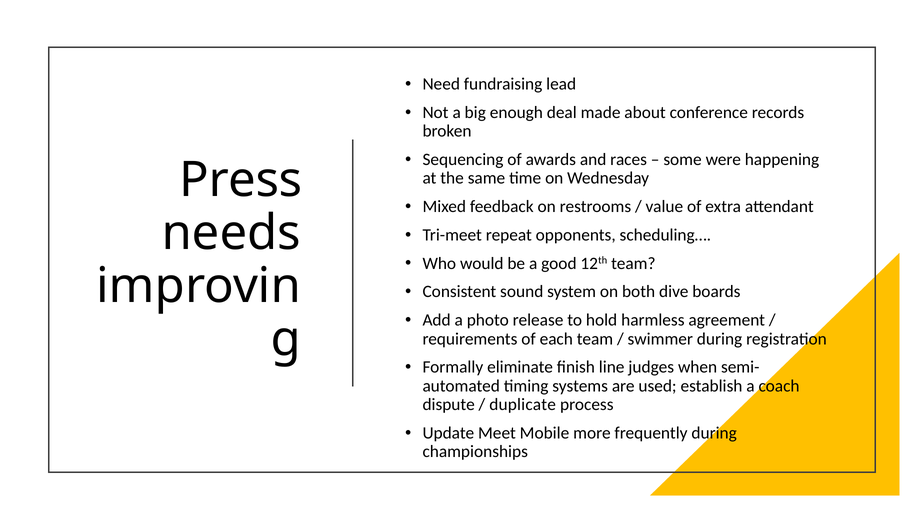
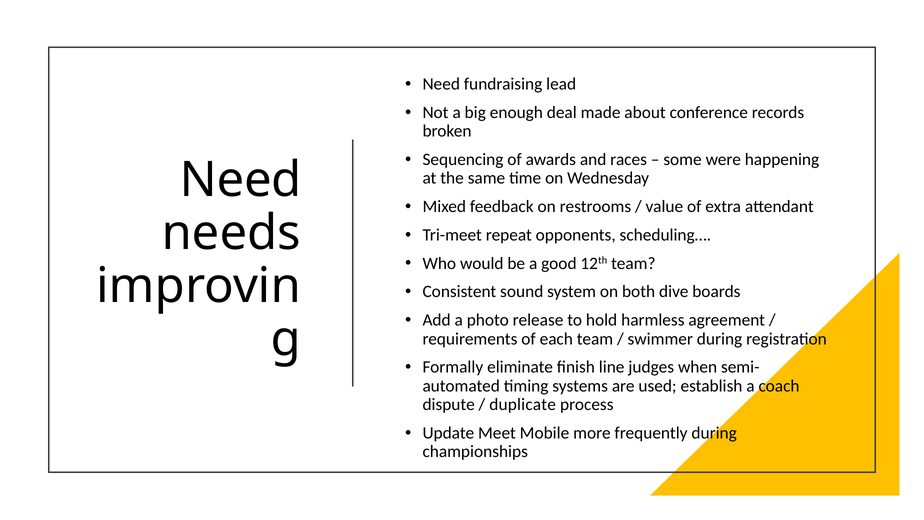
Press: Press -> Need (241, 180)
